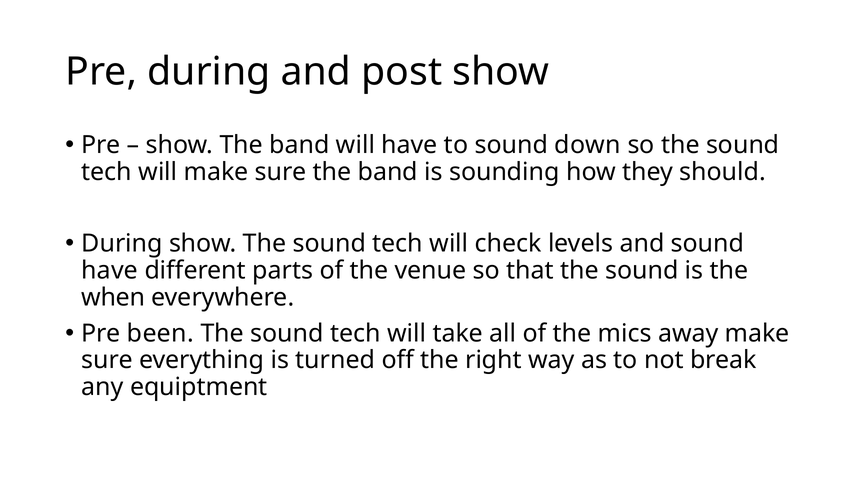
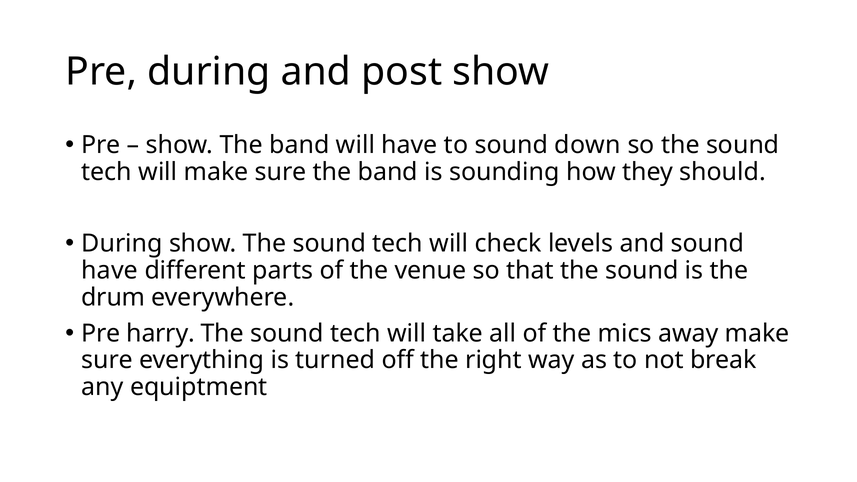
when: when -> drum (113, 297)
been: been -> harry (161, 333)
